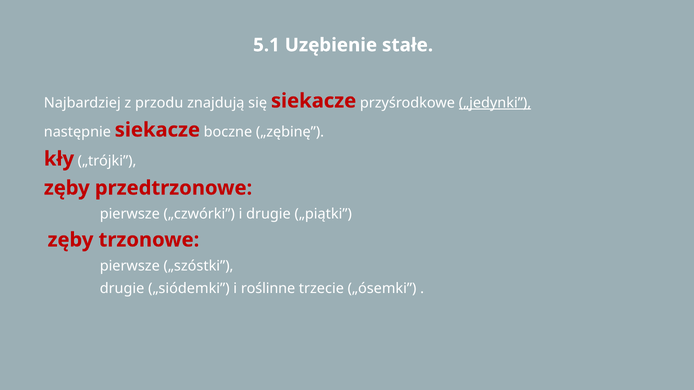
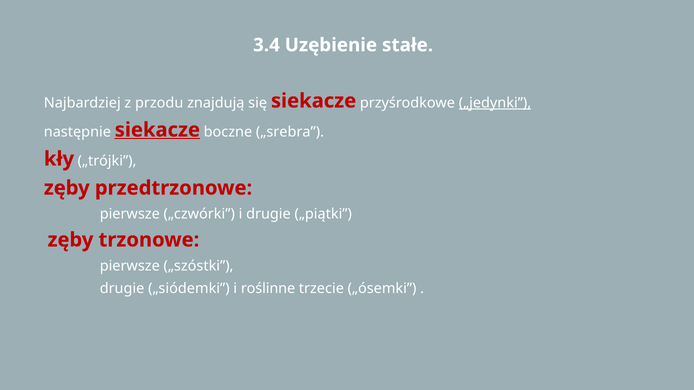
5.1: 5.1 -> 3.4 (266, 45)
siekacze underline: none -> present (157, 130)
„zębinę: „zębinę -> „srebra (290, 132)
